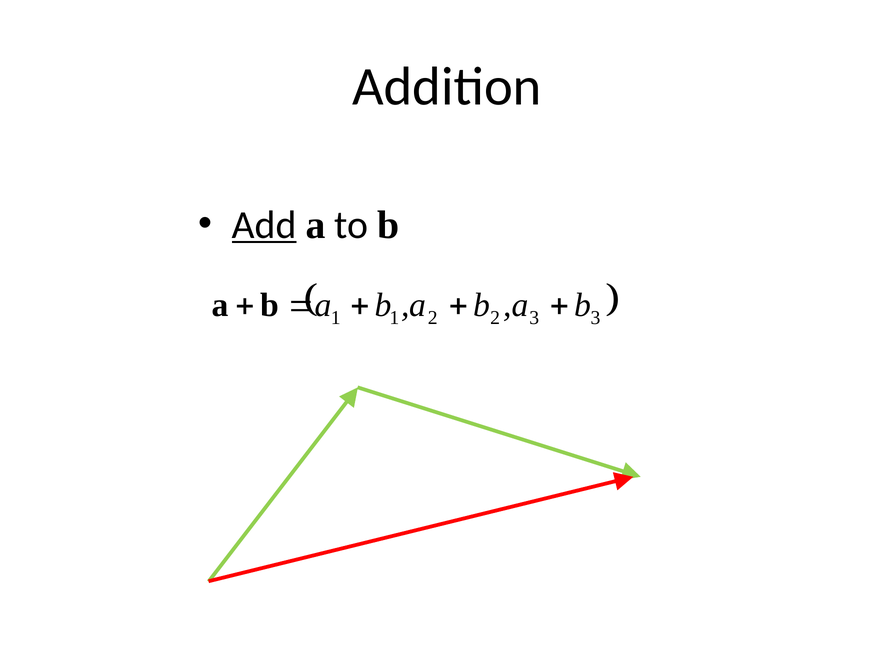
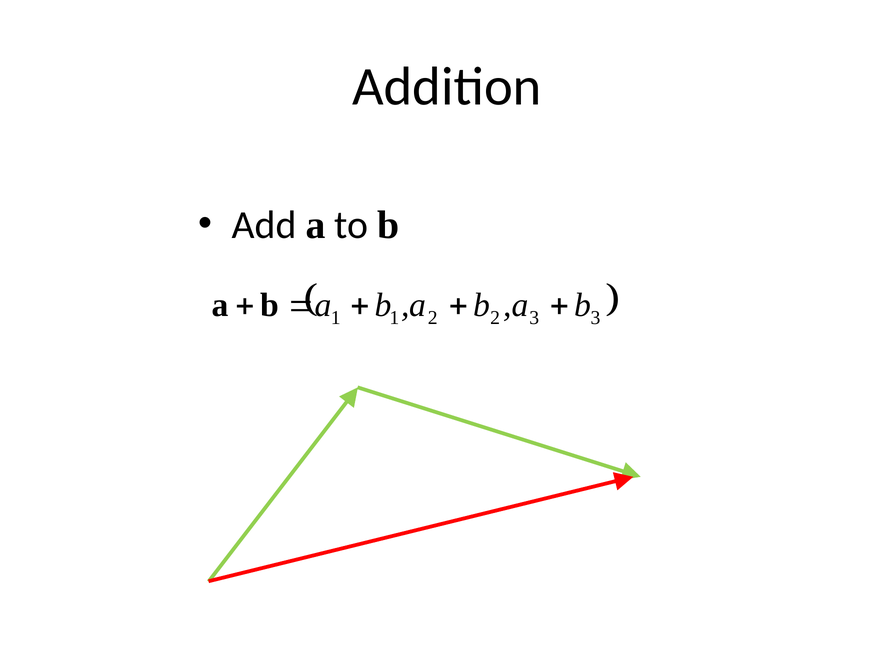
Add underline: present -> none (264, 225)
